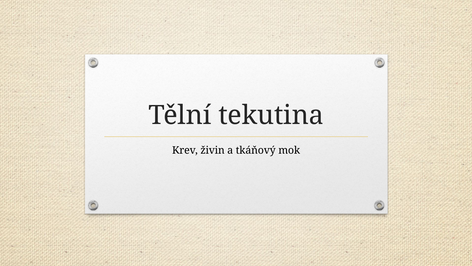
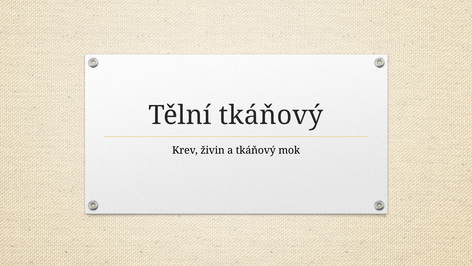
Tělní tekutina: tekutina -> tkáňový (271, 115)
